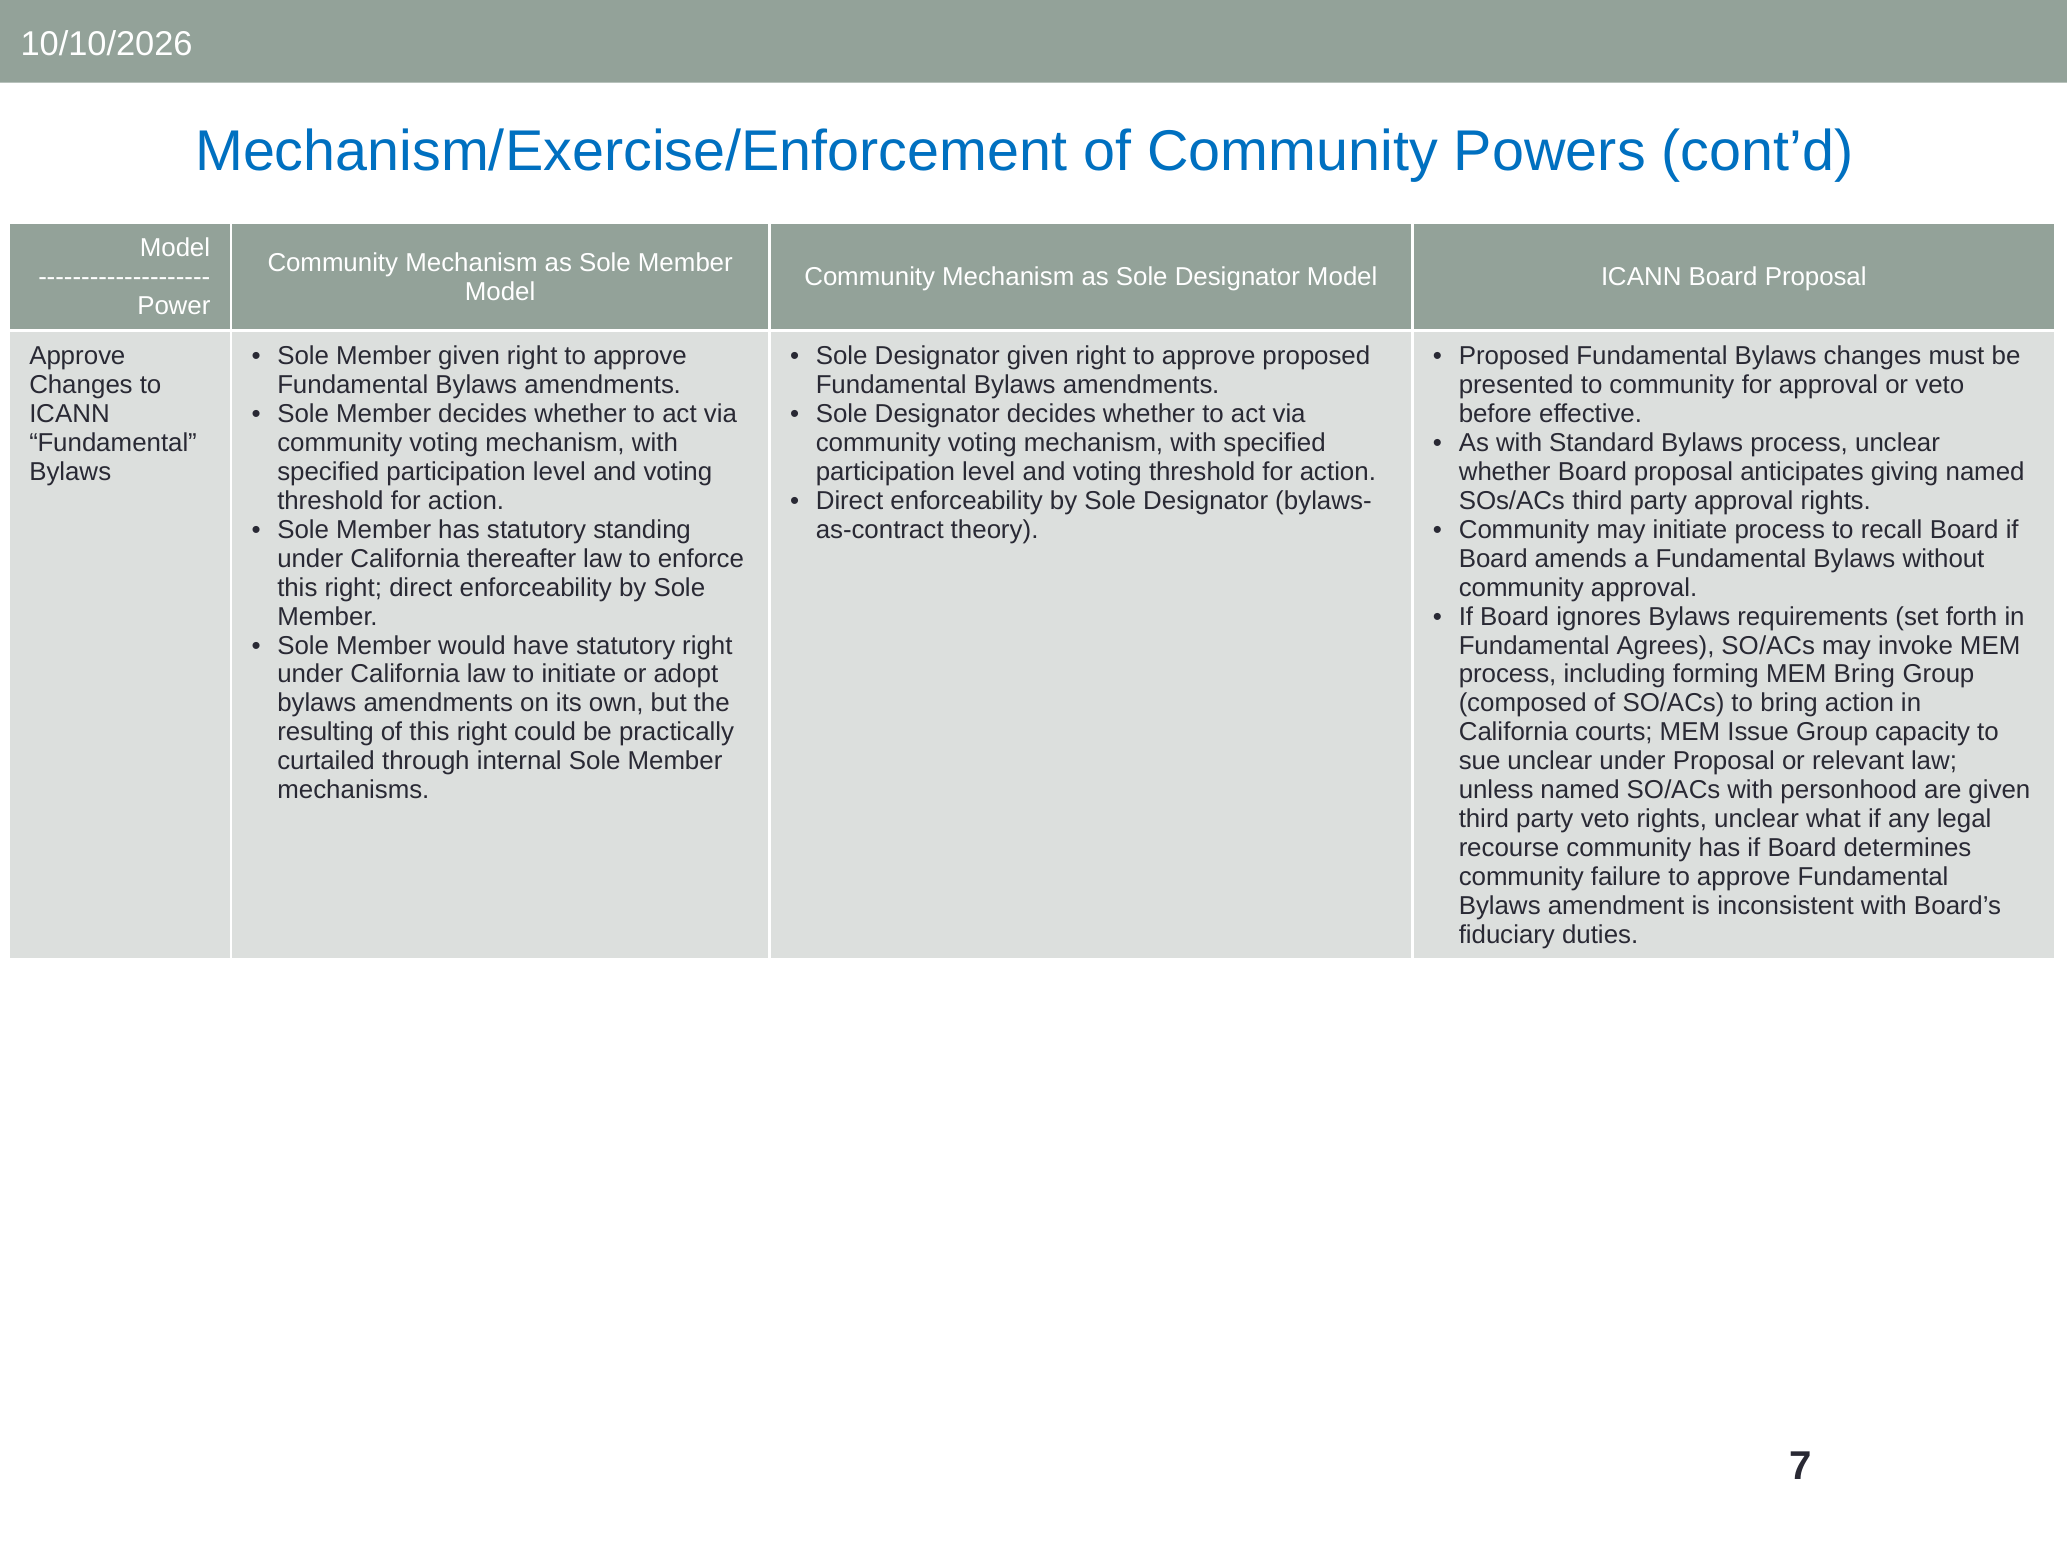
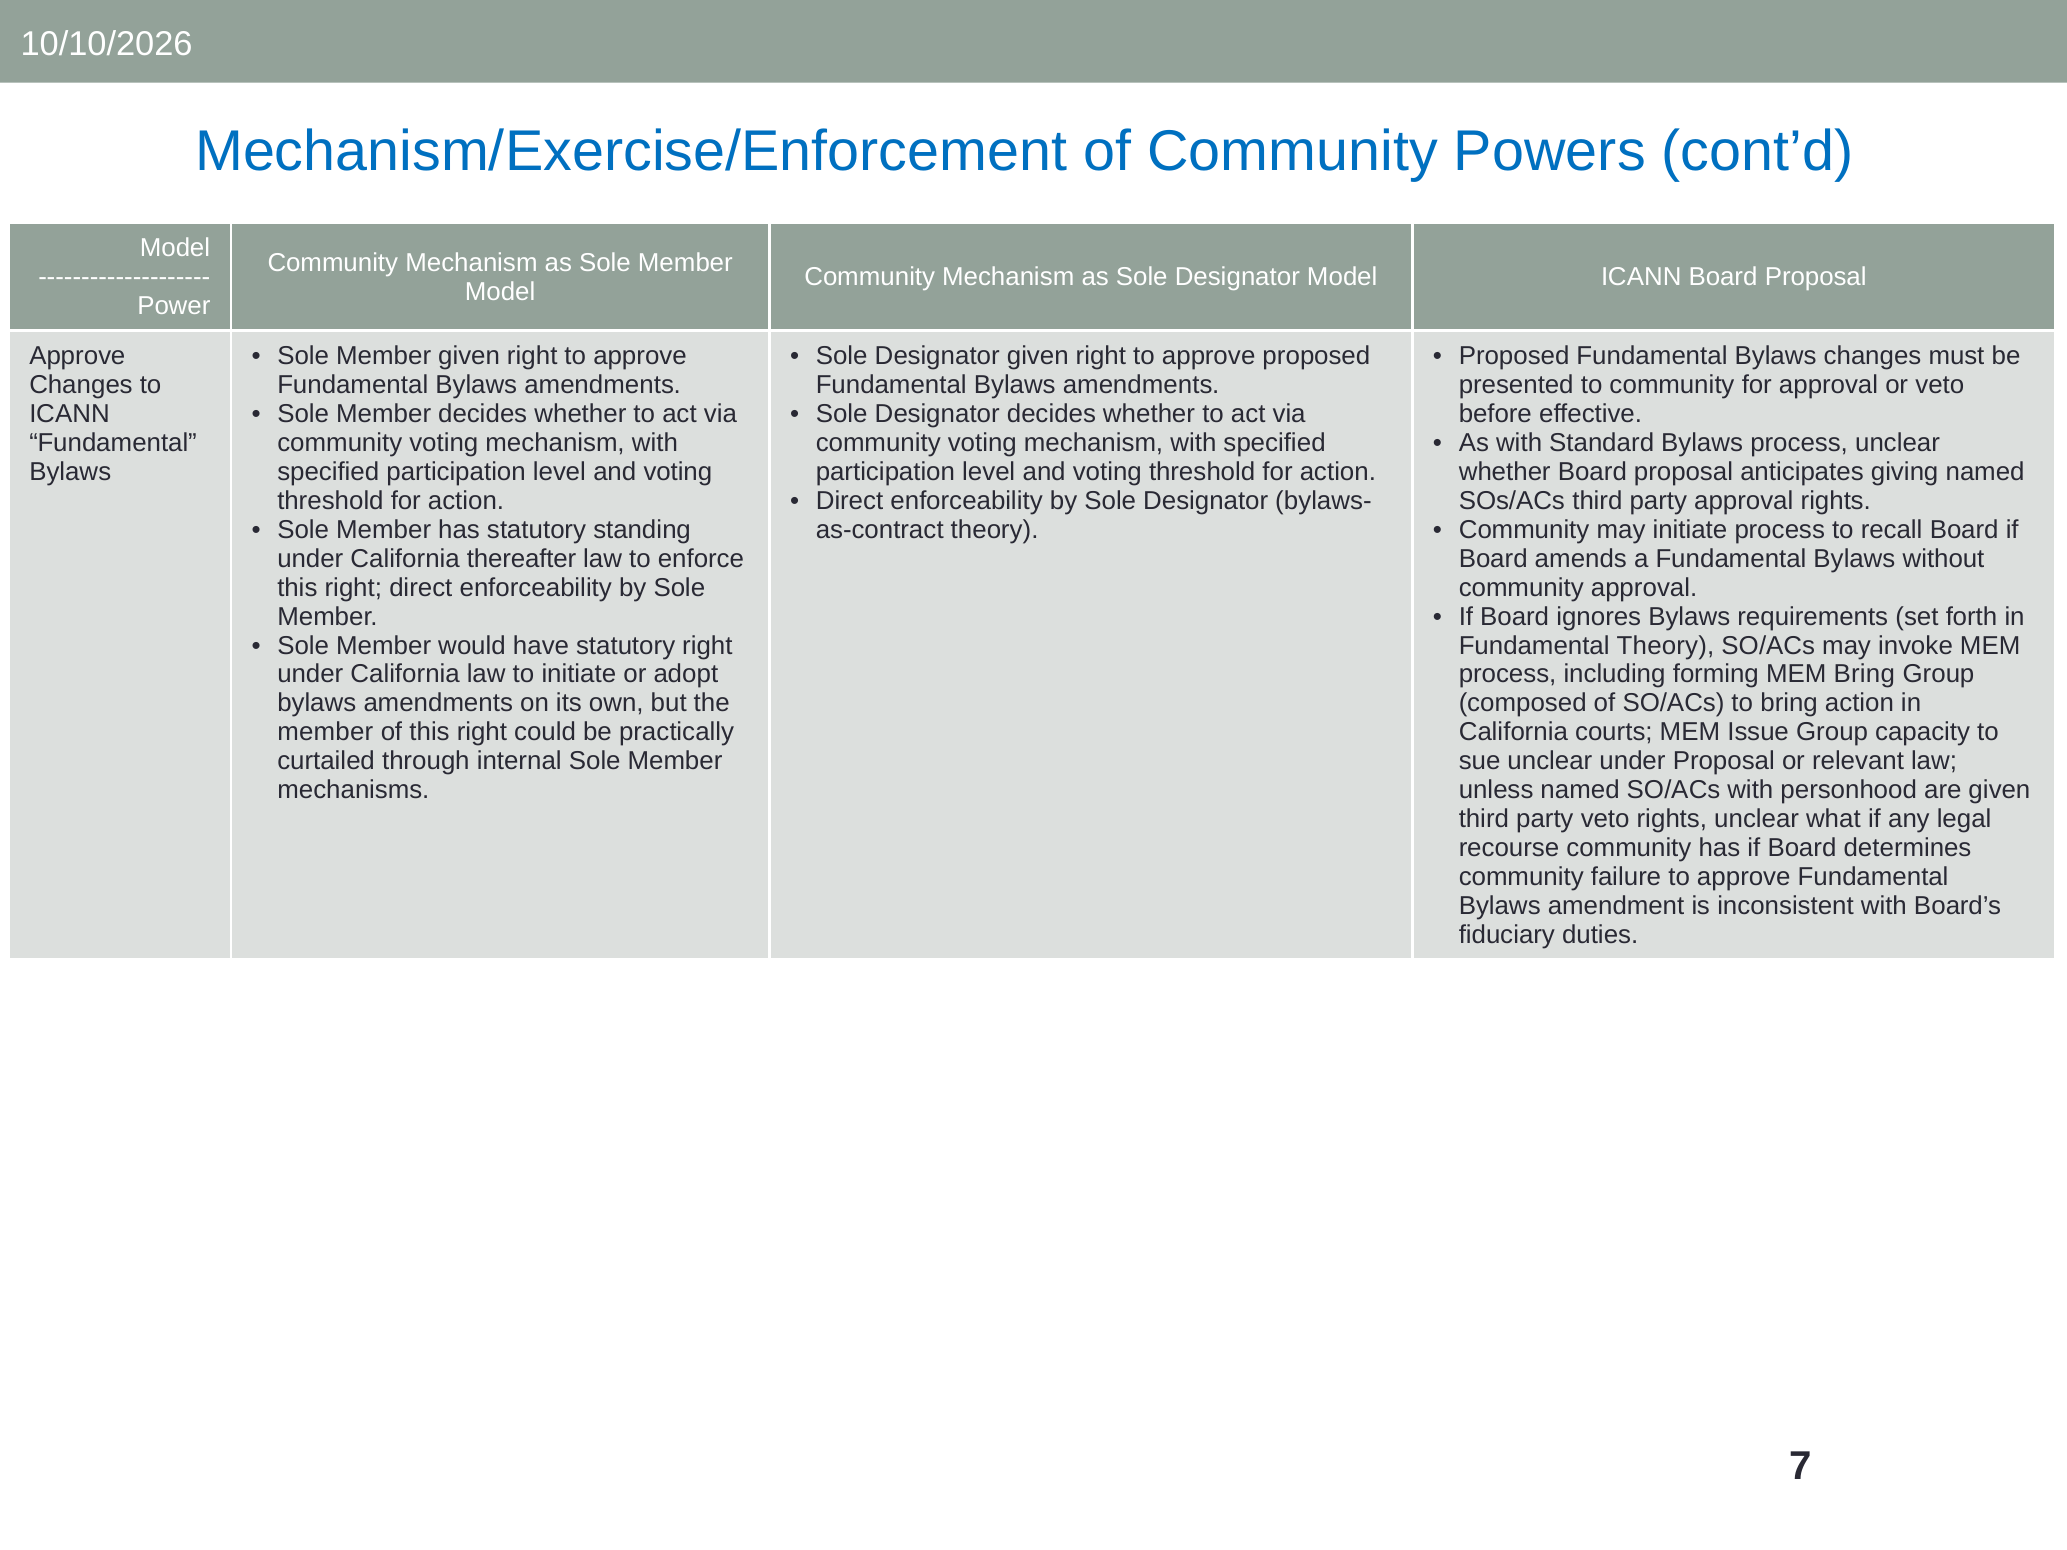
Fundamental Agrees: Agrees -> Theory (1666, 646)
resulting: resulting -> member (325, 732)
